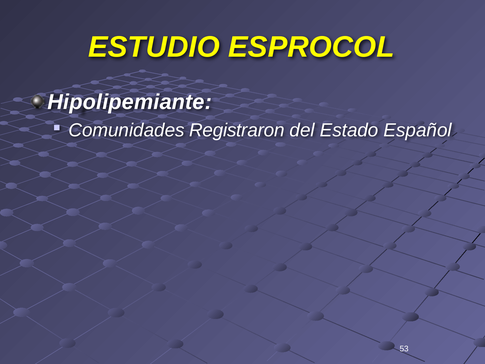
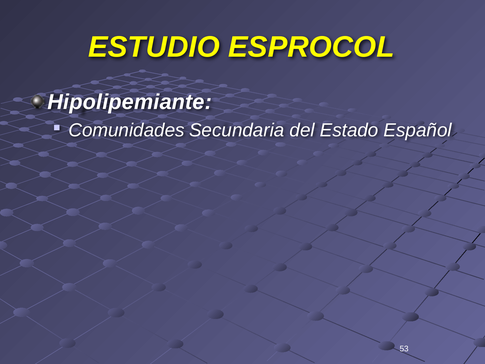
Registraron: Registraron -> Secundaria (237, 130)
